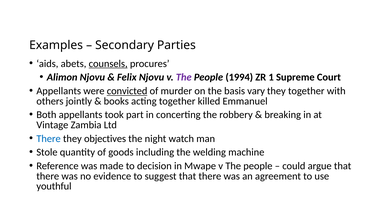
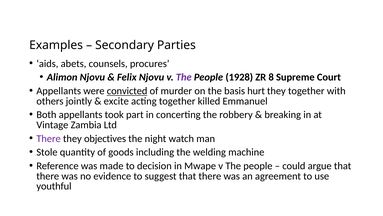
counsels underline: present -> none (108, 63)
1994: 1994 -> 1928 (239, 77)
1: 1 -> 8 (271, 77)
vary: vary -> hurt (256, 91)
books: books -> excite (116, 101)
There colour: blue -> purple (49, 138)
